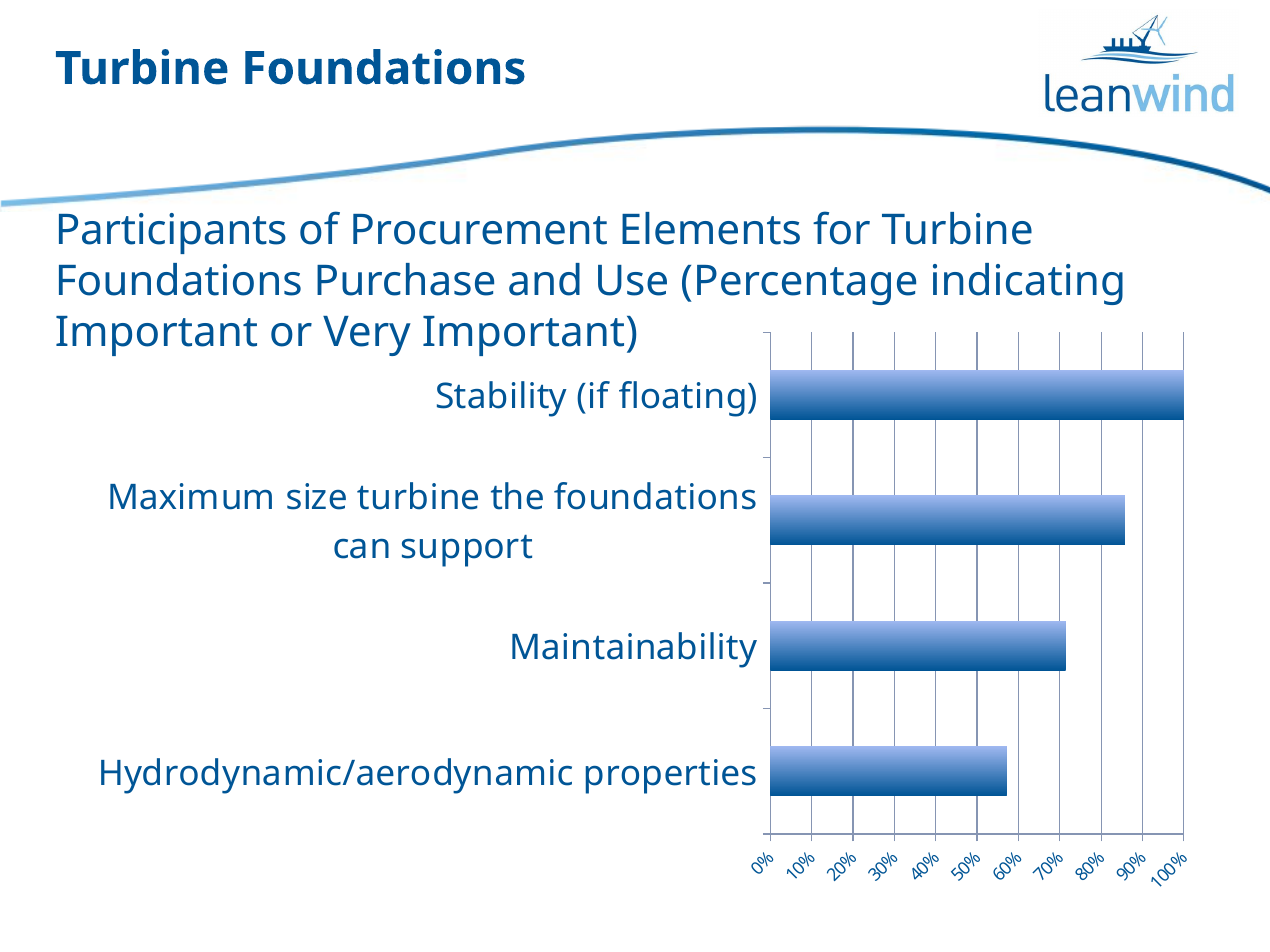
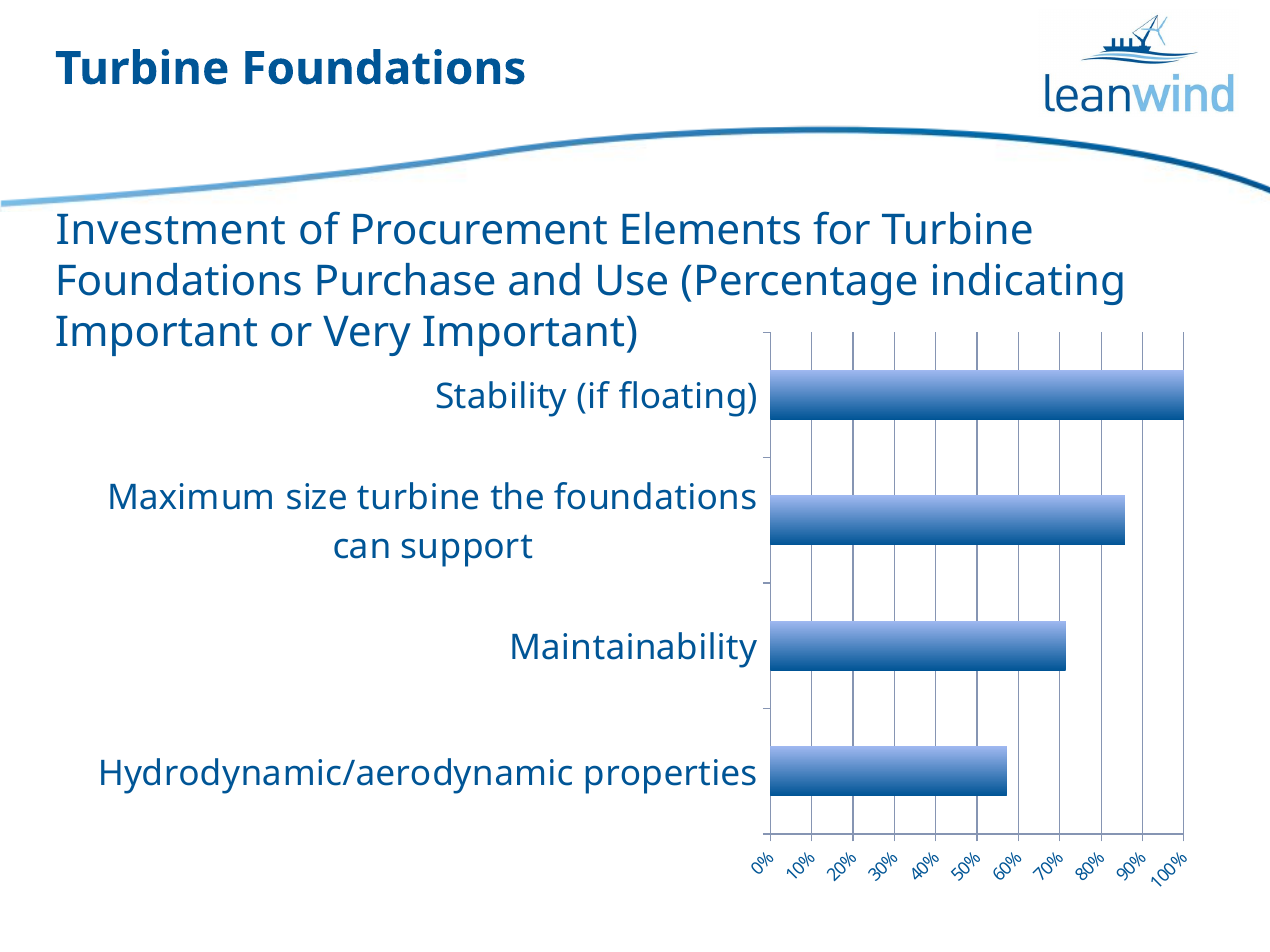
Participants: Participants -> Investment (171, 231)
